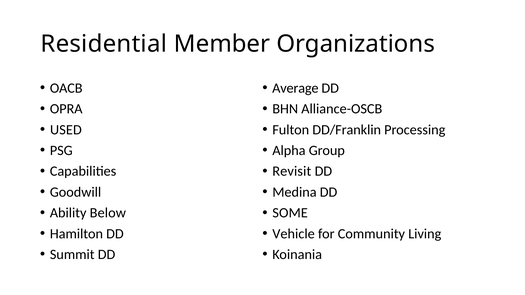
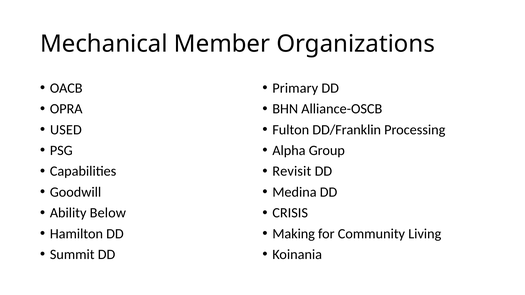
Residential: Residential -> Mechanical (104, 44)
Average: Average -> Primary (295, 88)
SOME: SOME -> CRISIS (290, 213)
Vehicle: Vehicle -> Making (294, 234)
